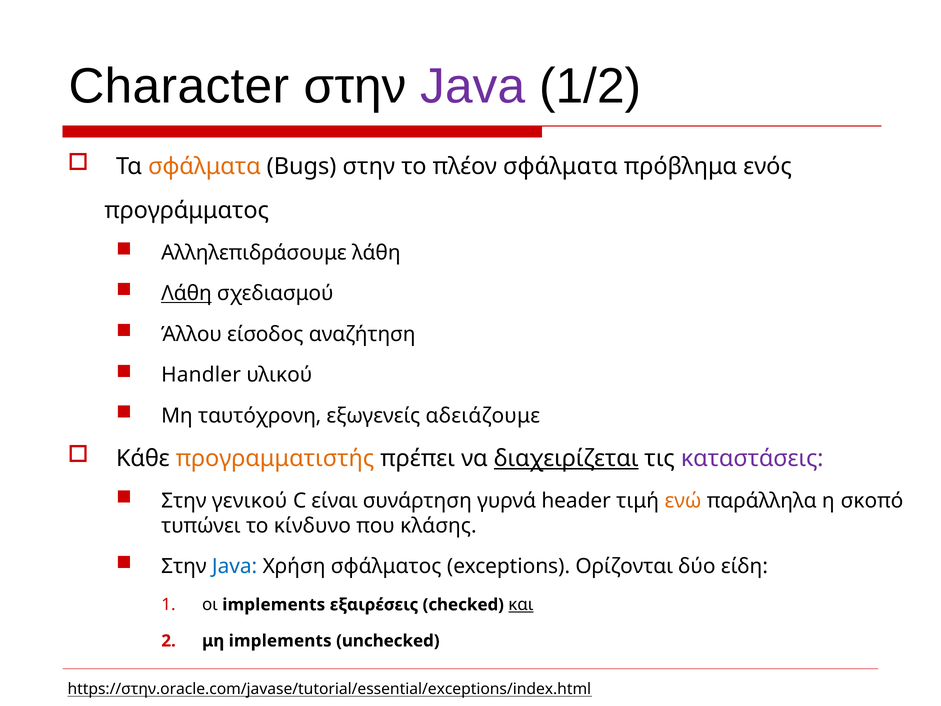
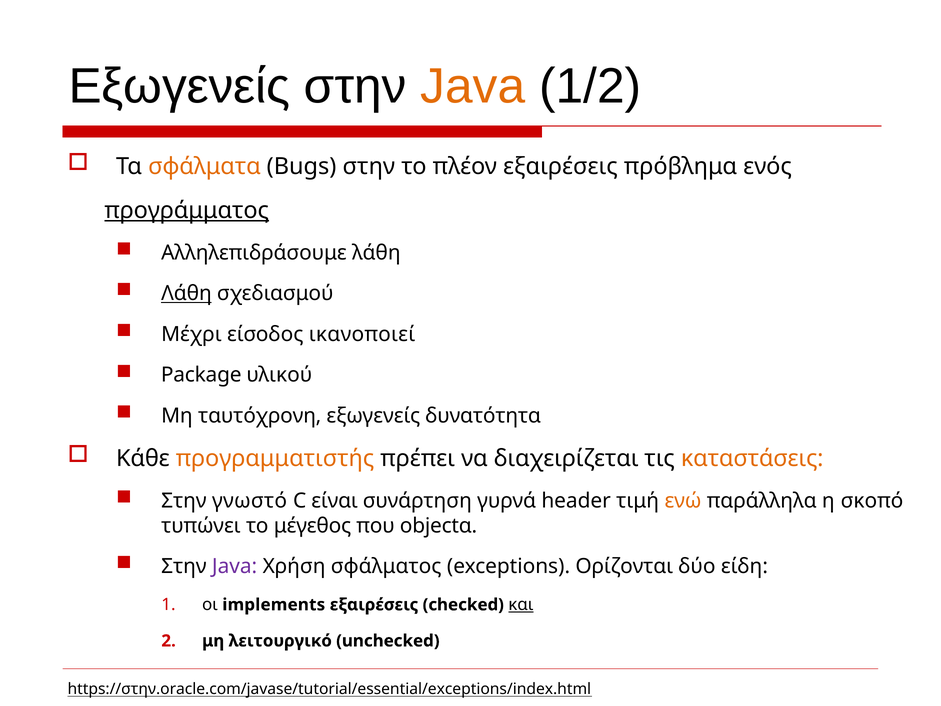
Character: Character -> Εξωγενείς (179, 87)
Java colour: purple -> orange (473, 87)
πλέον σφάλματα: σφάλματα -> εξαιρέσεις (560, 166)
προγράμματος underline: none -> present (187, 210)
Άλλου: Άλλου -> Μέχρι (191, 334)
αναζήτηση: αναζήτηση -> ικανοποιεί (362, 334)
Handler: Handler -> Package (201, 375)
αδειάζουμε: αδειάζουμε -> δυνατότητα (483, 416)
διαχειρίζεται underline: present -> none (566, 458)
καταστάσεις colour: purple -> orange (752, 458)
γενικού: γενικού -> γνωστό (250, 500)
κίνδυνο: κίνδυνο -> μέγεθος (313, 526)
κλάσης: κλάσης -> objectα (439, 526)
Java colour: blue -> purple (235, 566)
μη implements: implements -> λειτουργικό (280, 641)
